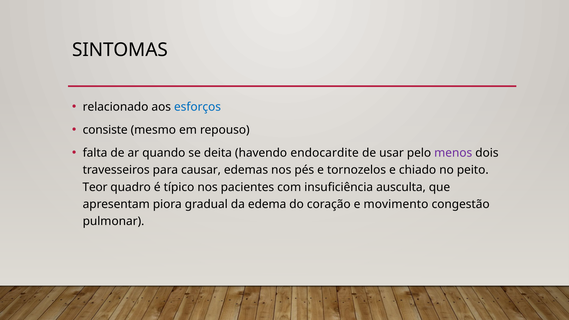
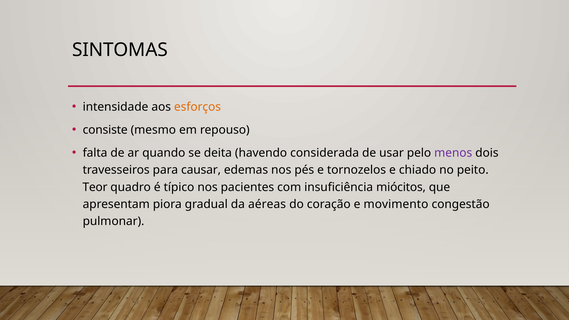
relacionado: relacionado -> intensidade (116, 107)
esforços colour: blue -> orange (198, 107)
endocardite: endocardite -> considerada (325, 153)
ausculta: ausculta -> miócitos (401, 187)
edema: edema -> aéreas (267, 204)
